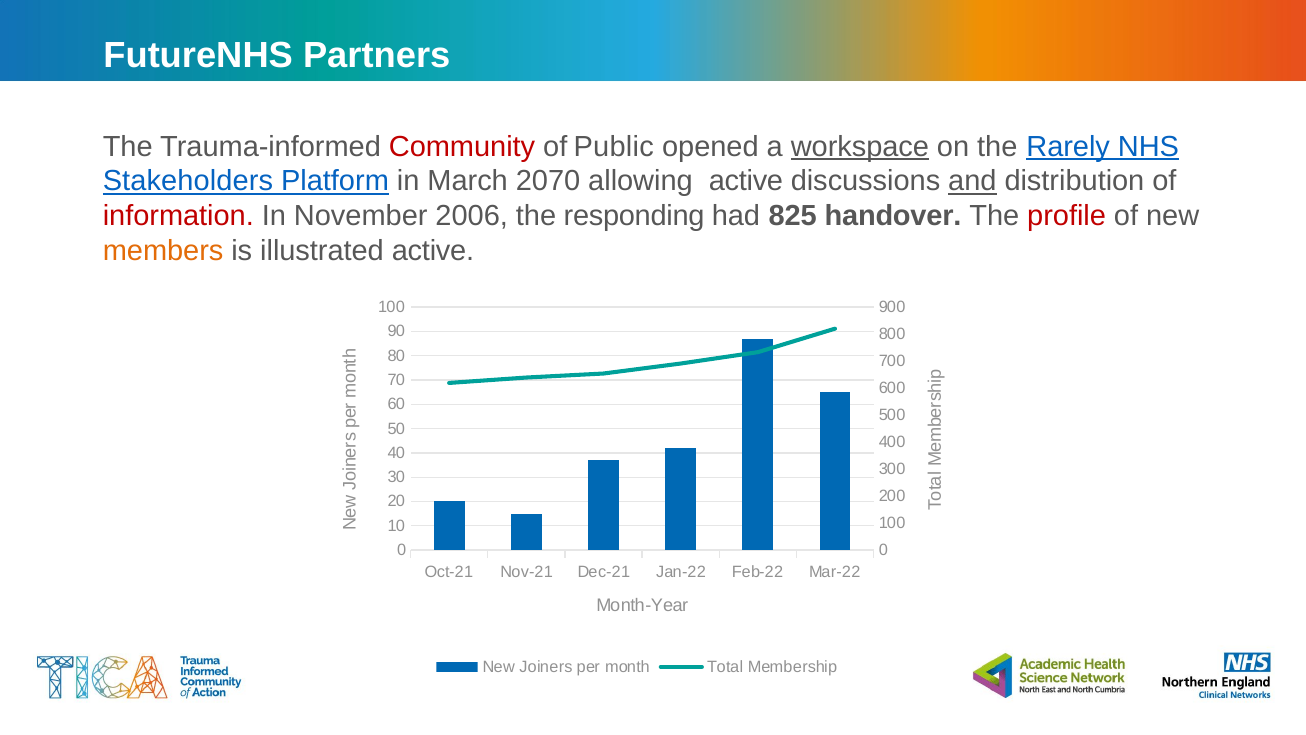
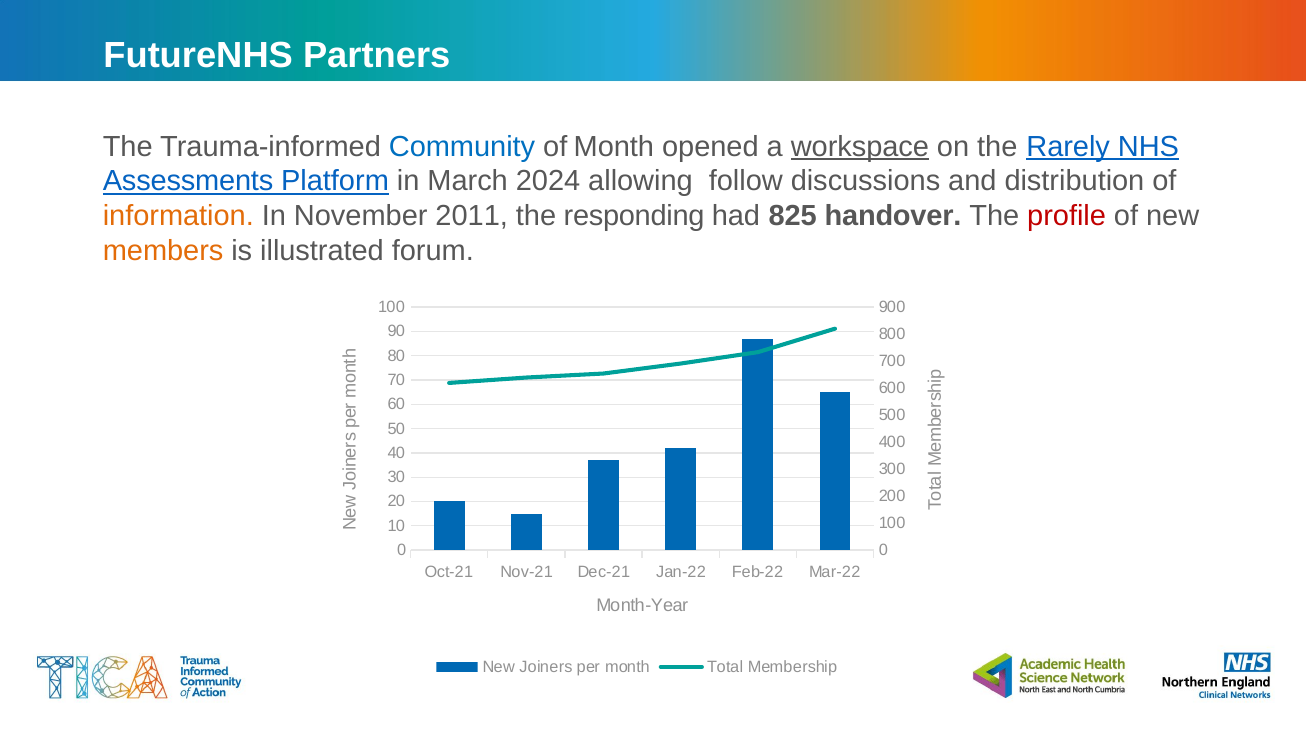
Community colour: red -> blue (462, 146)
of Public: Public -> Month (614, 146)
Stakeholders: Stakeholders -> Assessments (188, 181)
2070: 2070 -> 2024 (548, 181)
allowing active: active -> follow (746, 181)
and underline: present -> none (972, 181)
information colour: red -> orange (178, 216)
2006: 2006 -> 2011 (472, 216)
illustrated active: active -> forum (433, 251)
